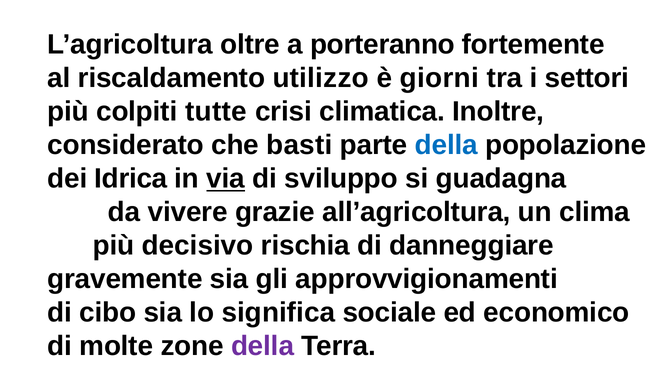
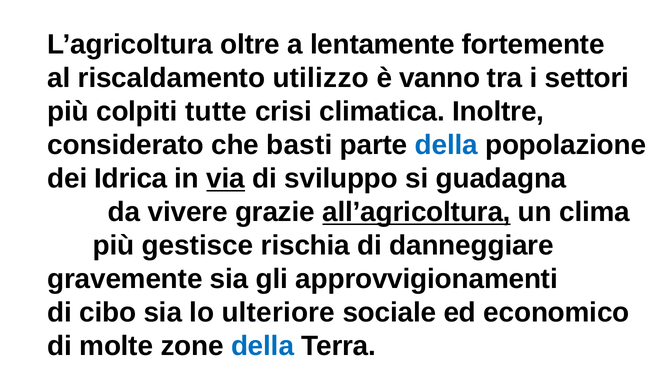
porteranno: porteranno -> lentamente (383, 45)
giorni: giorni -> vanno (440, 78)
all’agricoltura underline: none -> present (417, 212)
decisivo: decisivo -> gestisce (198, 246)
significa: significa -> ulteriore (278, 313)
della colour: purple -> blue (263, 347)
